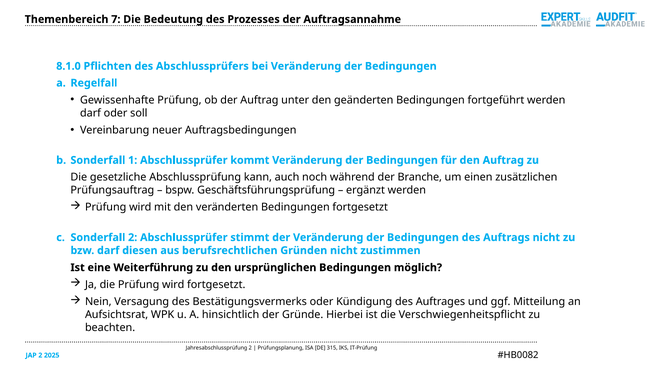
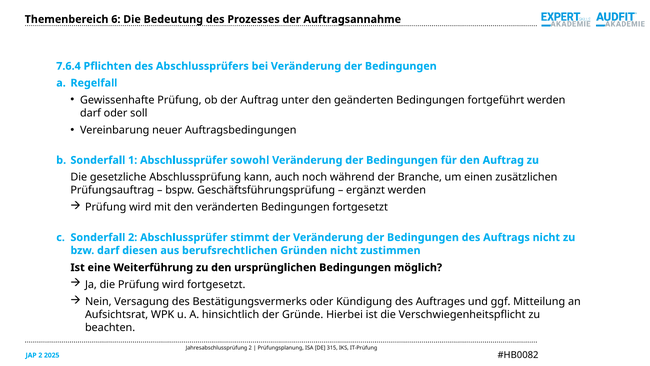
7: 7 -> 6 (116, 19)
8.1.0: 8.1.0 -> 7.6.4 (68, 66)
kommt: kommt -> sowohl (250, 160)
